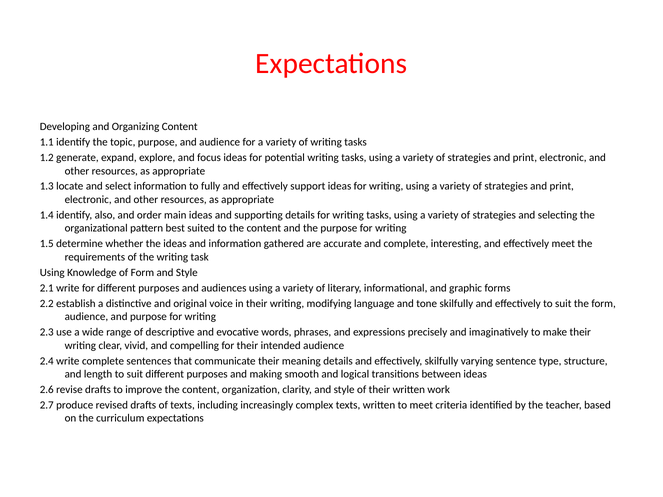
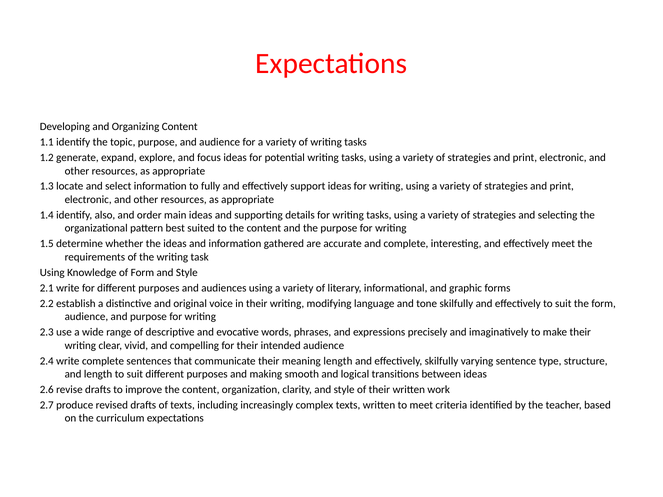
meaning details: details -> length (338, 361)
